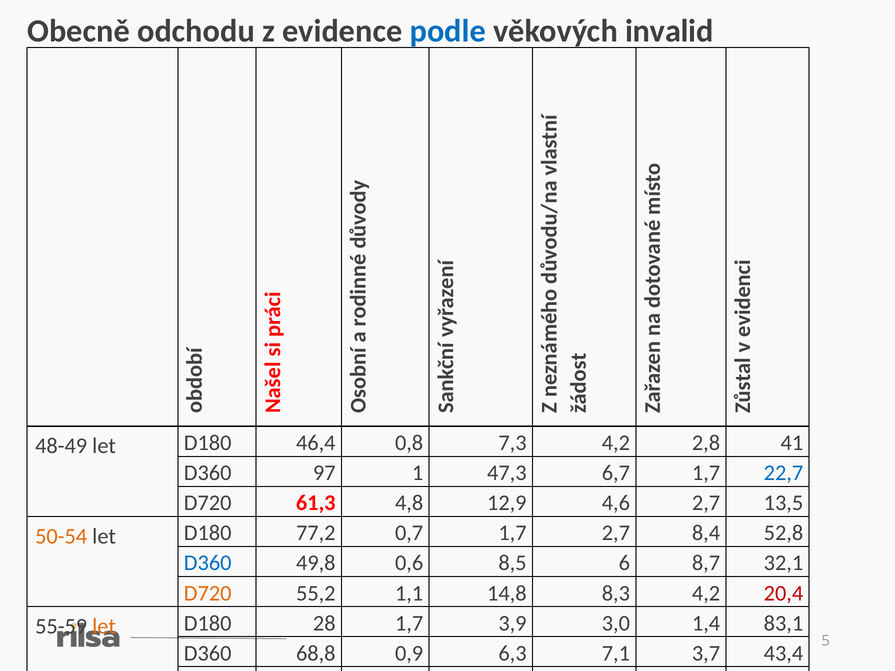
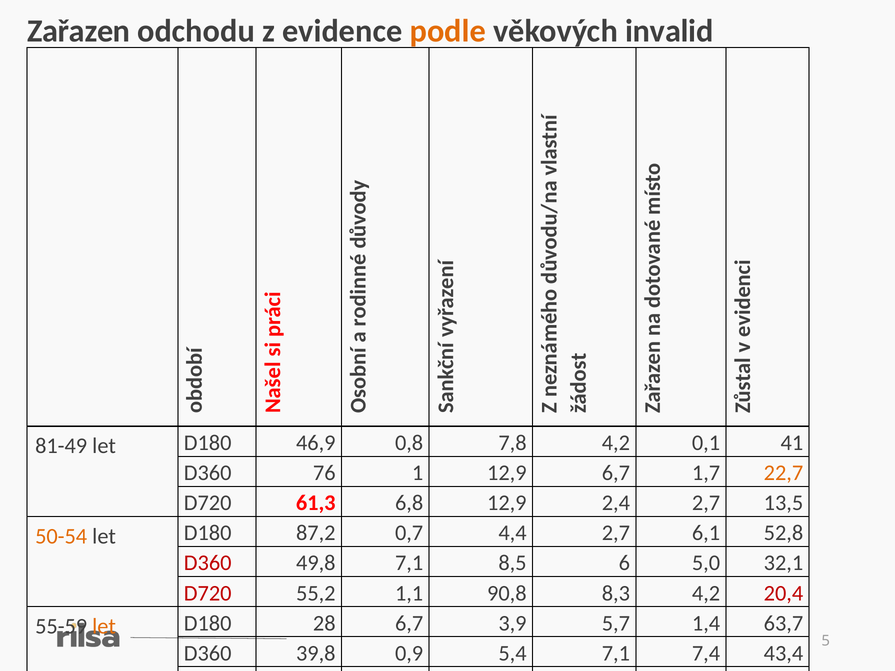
Obecně: Obecně -> Zařazen (79, 31)
podle colour: blue -> orange (448, 31)
48-49: 48-49 -> 81-49 (61, 446)
46,4: 46,4 -> 46,9 (316, 443)
7,3: 7,3 -> 7,8 (513, 443)
4,2 2,8: 2,8 -> 0,1 (706, 443)
97: 97 -> 76 (324, 473)
1 47,3: 47,3 -> 12,9 (507, 473)
22,7 colour: blue -> orange (783, 473)
4,8: 4,8 -> 6,8 (409, 503)
12,9 4,6: 4,6 -> 2,4 (616, 503)
77,2: 77,2 -> 87,2 (316, 533)
0,7 1,7: 1,7 -> 4,4 (513, 533)
2,7 8,4: 8,4 -> 6,1 (706, 533)
D360 colour: blue -> red (208, 563)
49,8 0,6: 0,6 -> 7,1 (409, 563)
8,7: 8,7 -> 5,0 (706, 563)
D720 colour: orange -> red (208, 593)
14,8: 14,8 -> 90,8 (507, 593)
28 1,7: 1,7 -> 6,7 (409, 623)
3,0: 3,0 -> 5,7 (616, 623)
83,1: 83,1 -> 63,7 (783, 623)
68,8: 68,8 -> 39,8 (316, 653)
6,3: 6,3 -> 5,4 (513, 653)
3,7: 3,7 -> 7,4 (706, 653)
